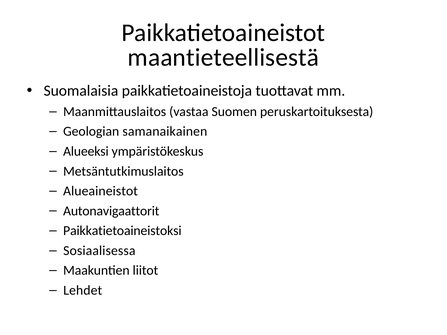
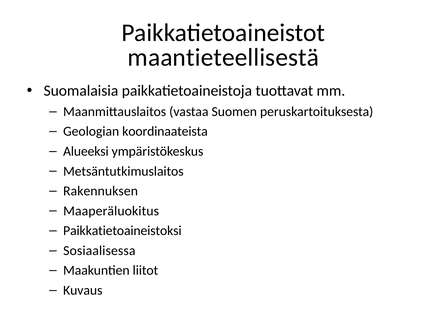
samanaikainen: samanaikainen -> koordinaateista (165, 132)
Alueaineistot: Alueaineistot -> Rakennuksen (101, 191)
Autonavigaattorit: Autonavigaattorit -> Maaperäluokitus (111, 211)
Lehdet: Lehdet -> Kuvaus (83, 291)
